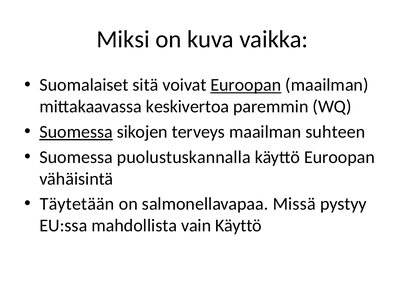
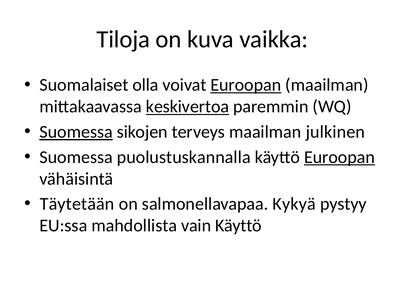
Miksi: Miksi -> Tiloja (123, 39)
sitä: sitä -> olla (146, 85)
keskivertoa underline: none -> present (187, 107)
suhteen: suhteen -> julkinen (335, 132)
Euroopan underline: none -> present (339, 157)
Missä: Missä -> Kykyä (294, 204)
